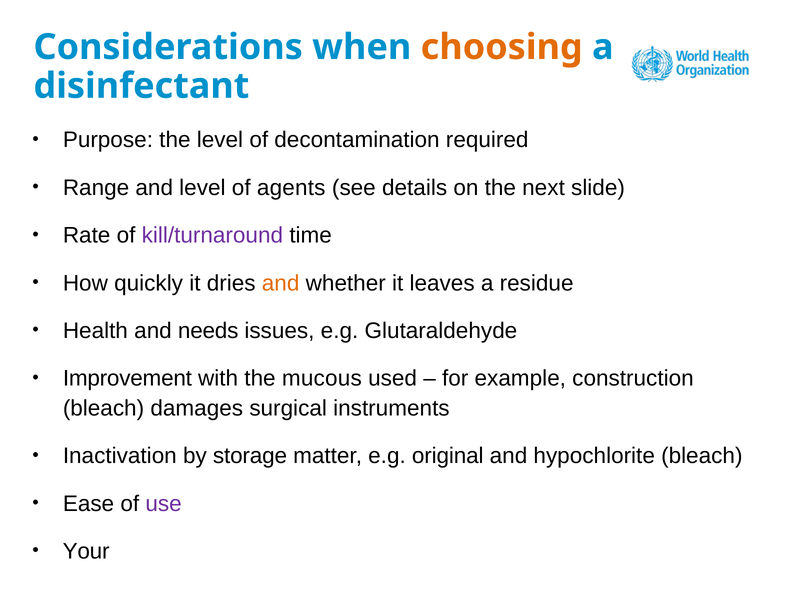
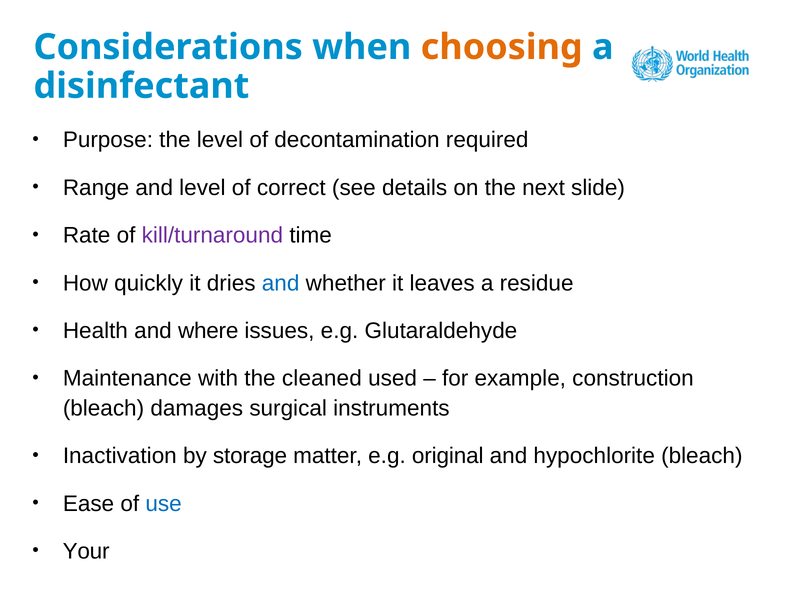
agents: agents -> correct (291, 188)
and colour: orange -> blue (281, 283)
needs: needs -> where (208, 331)
Improvement: Improvement -> Maintenance (127, 379)
mucous: mucous -> cleaned (322, 379)
use colour: purple -> blue (164, 504)
